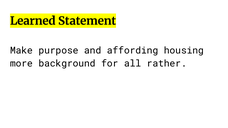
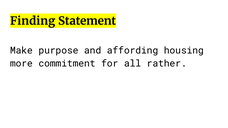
Learned: Learned -> Finding (33, 21)
background: background -> commitment (67, 64)
